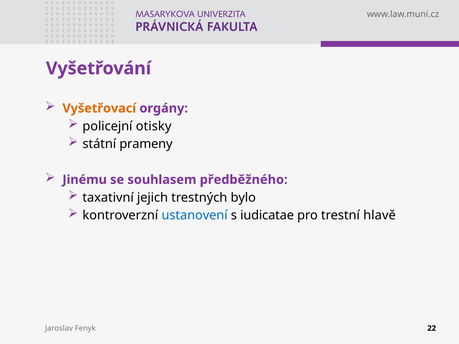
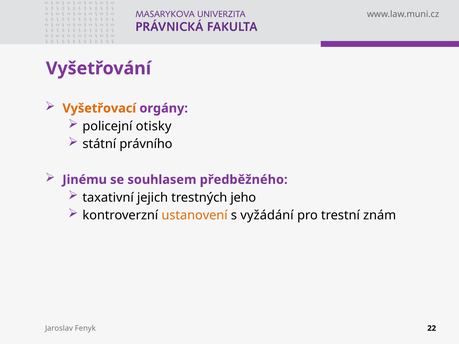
prameny: prameny -> právního (146, 144)
bylo: bylo -> jeho (243, 198)
ustanovení colour: blue -> orange (195, 216)
iudicatae: iudicatae -> vyžádání (267, 216)
hlavě: hlavě -> znám (380, 216)
